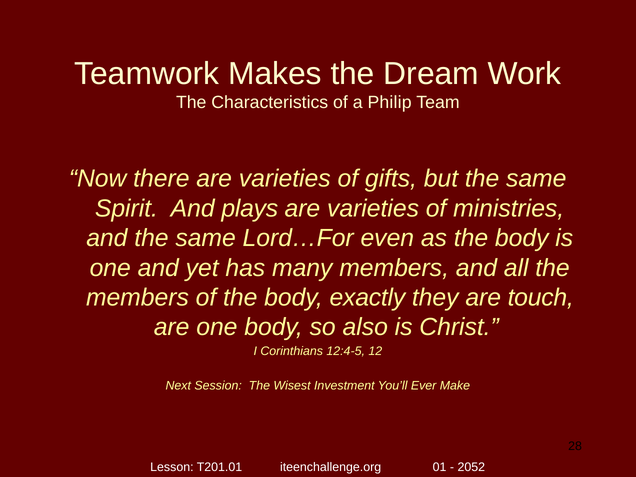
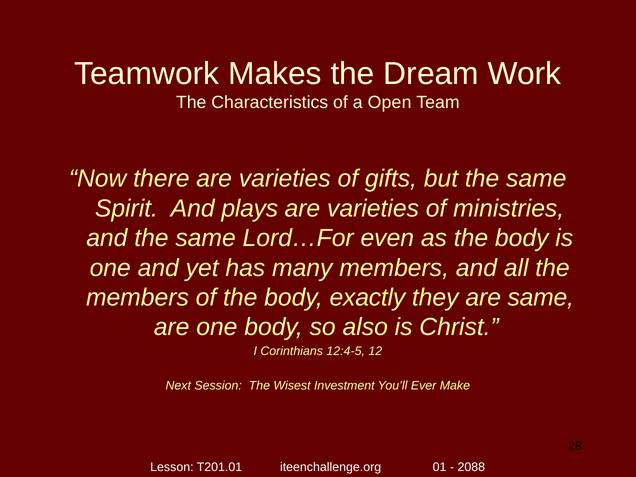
Philip: Philip -> Open (390, 102)
are touch: touch -> same (541, 298)
2052: 2052 -> 2088 (471, 467)
